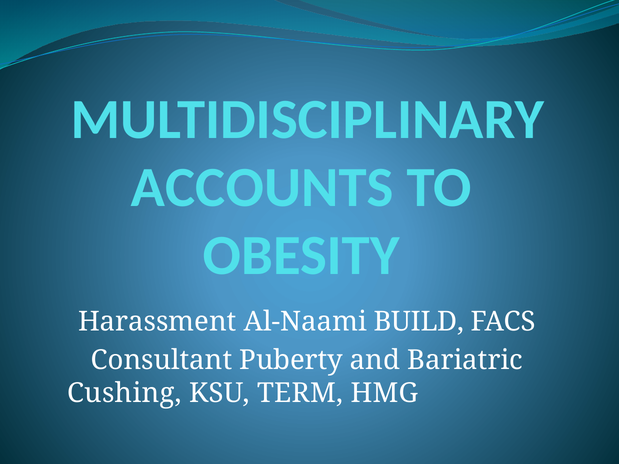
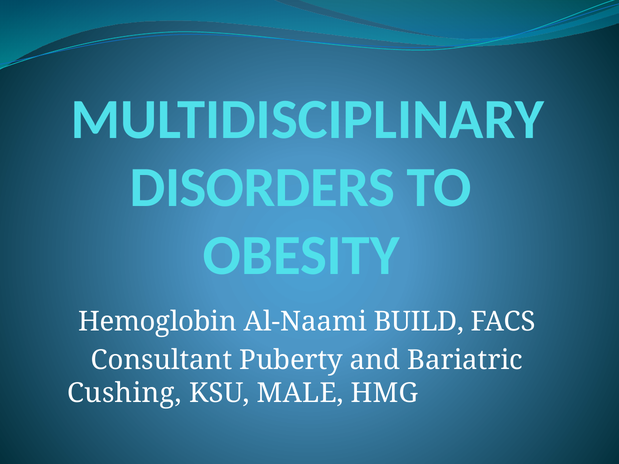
ACCOUNTS: ACCOUNTS -> DISORDERS (263, 188)
Harassment: Harassment -> Hemoglobin (157, 322)
TERM: TERM -> MALE (300, 393)
